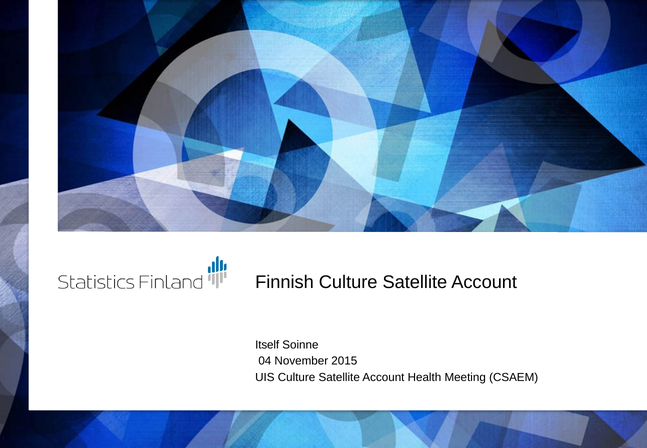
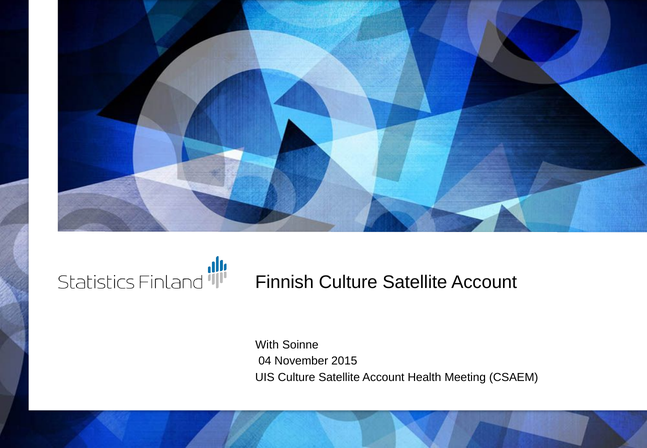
Itself: Itself -> With (267, 345)
